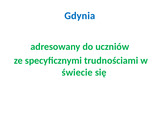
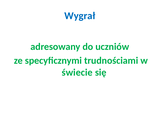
Gdynia: Gdynia -> Wygrał (80, 16)
